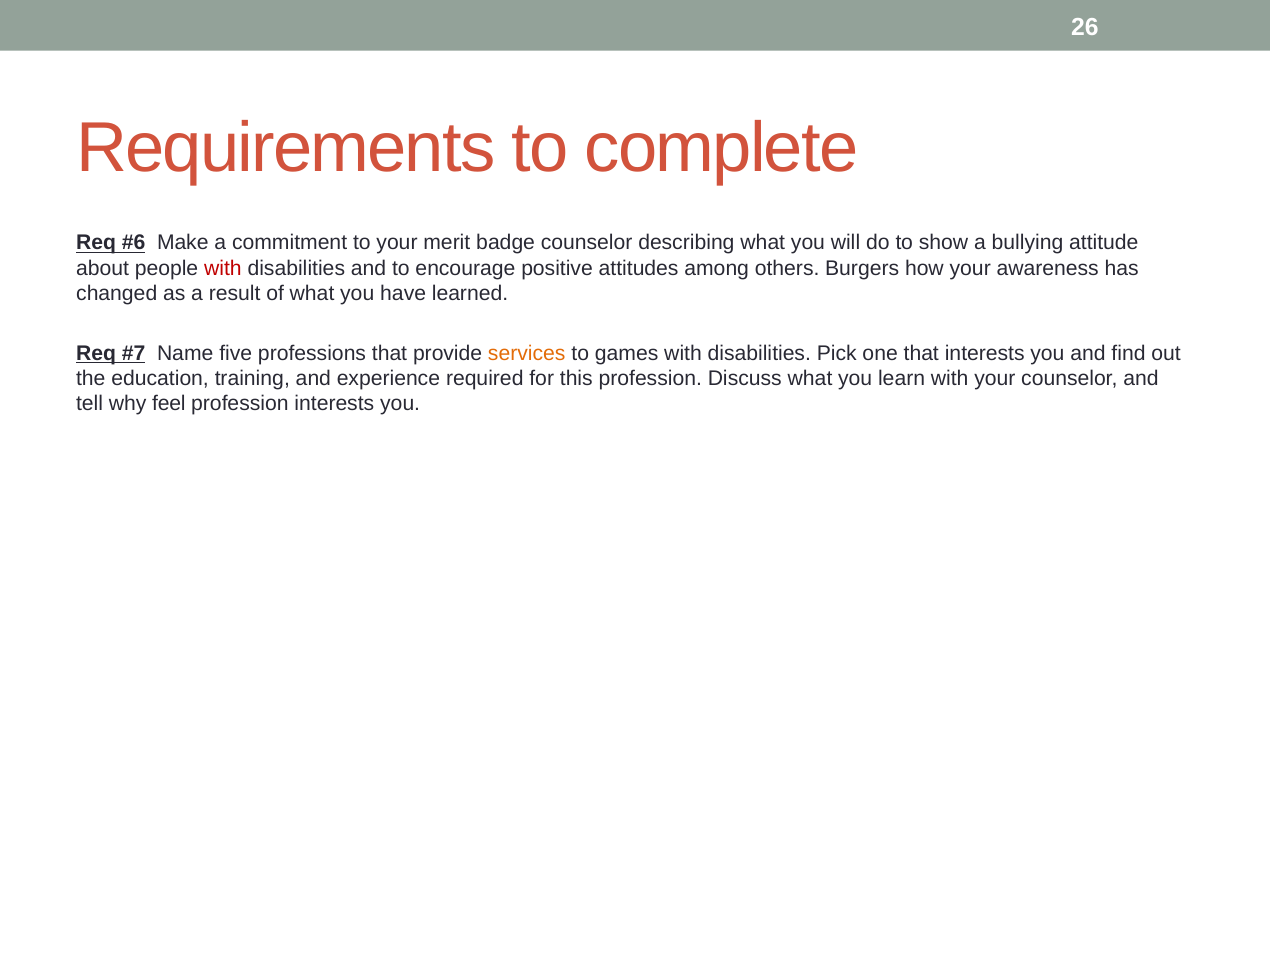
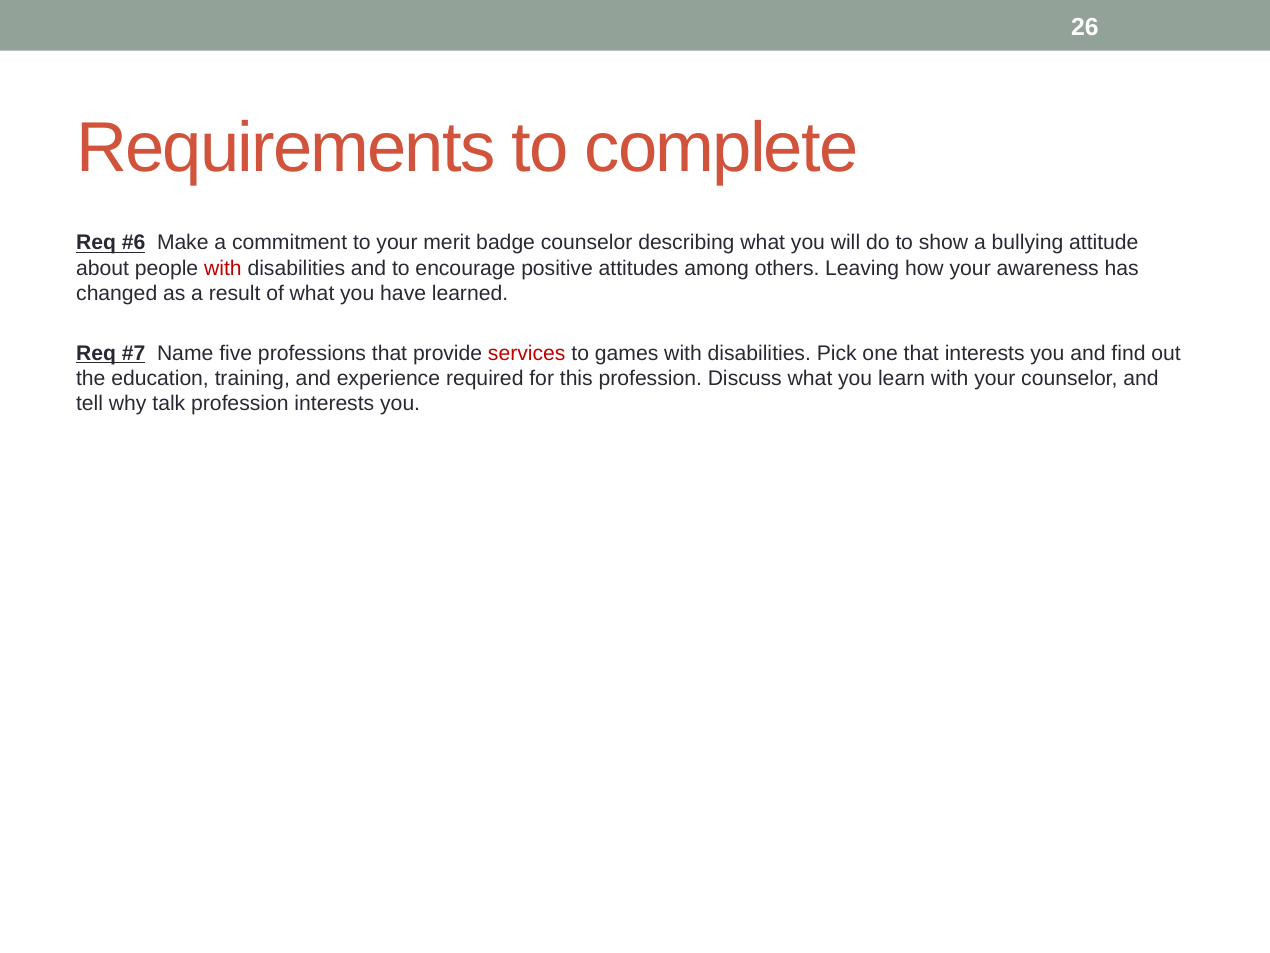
Burgers: Burgers -> Leaving (862, 268)
services colour: orange -> red (527, 353)
feel: feel -> talk (169, 404)
